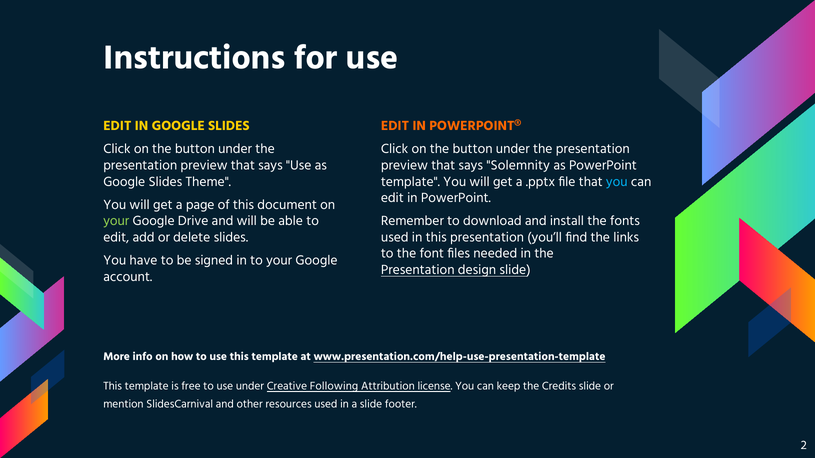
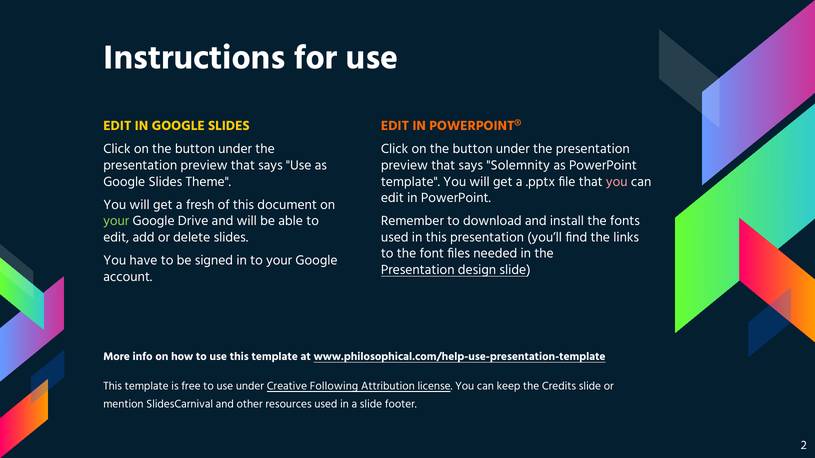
you colour: light blue -> pink (617, 182)
page: page -> fresh (200, 205)
www.presentation.com/help-use-presentation-template: www.presentation.com/help-use-presentation-template -> www.philosophical.com/help-use-presentation-template (460, 357)
